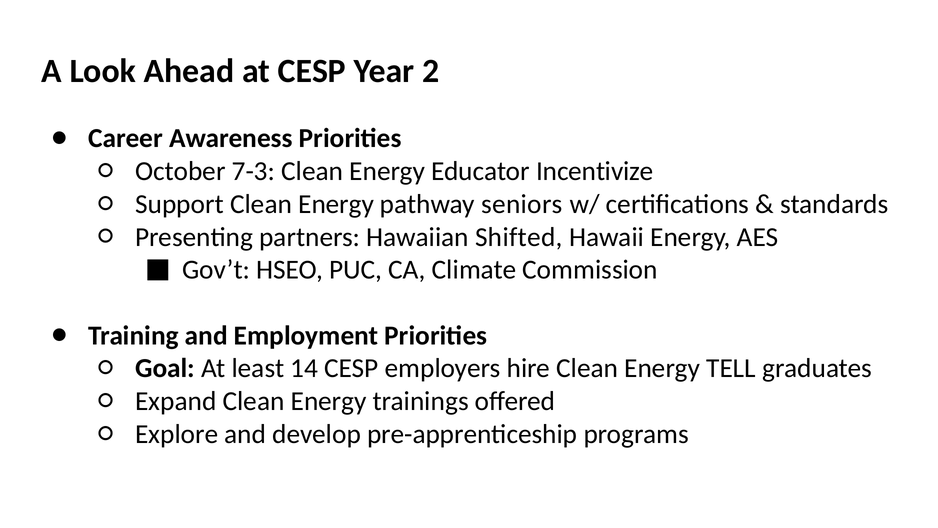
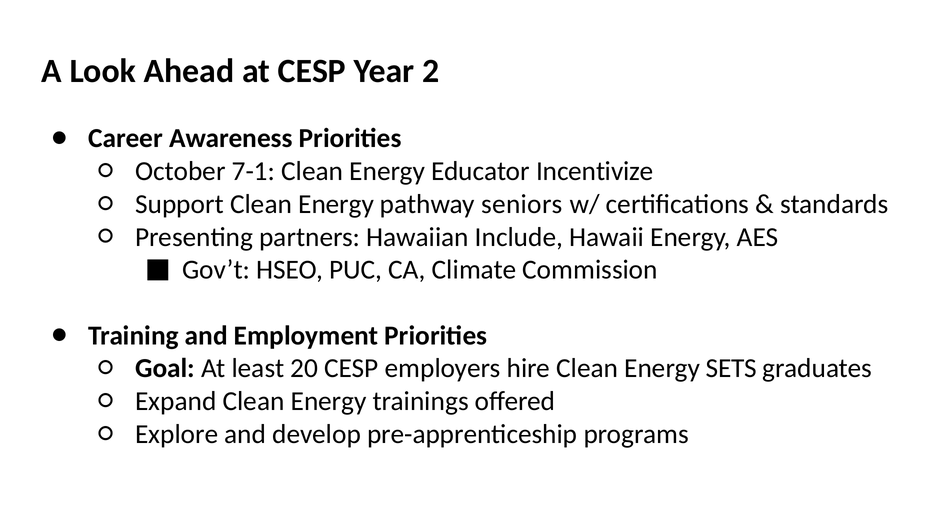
7-3: 7-3 -> 7-1 (253, 171)
Shifted: Shifted -> Include (519, 237)
14: 14 -> 20 (304, 368)
TELL: TELL -> SETS (731, 368)
